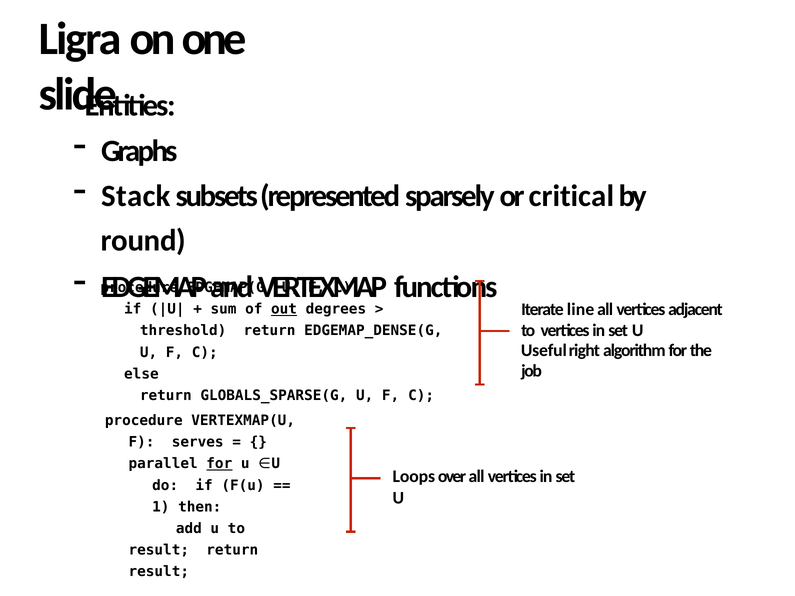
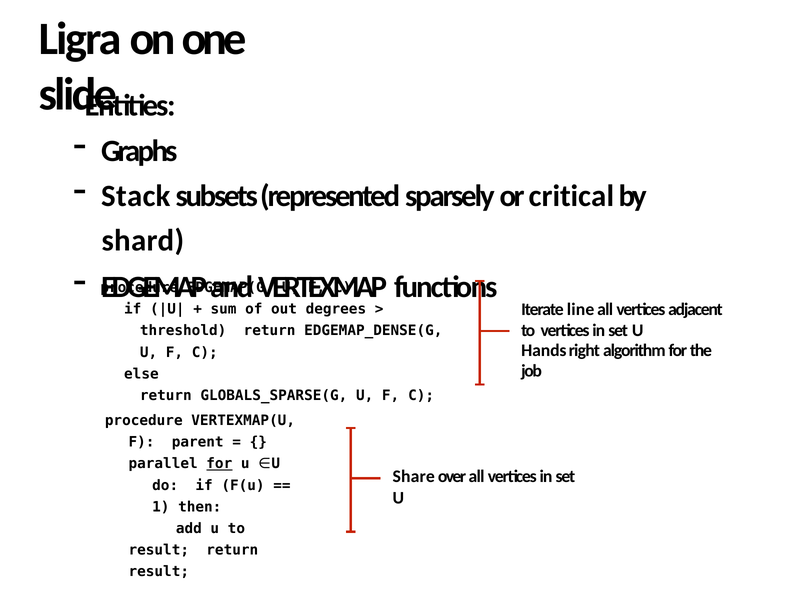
round: round -> shard (143, 241)
out underline: present -> none (284, 309)
Useful: Useful -> Hands (544, 351)
serves: serves -> parent (198, 442)
Loops: Loops -> Share (414, 477)
